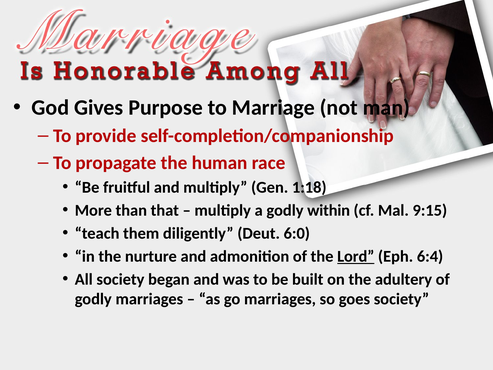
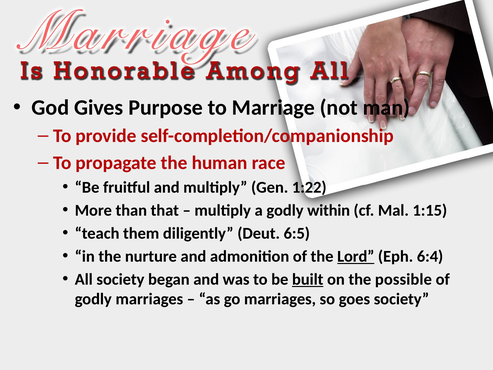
1:18: 1:18 -> 1:22 (309, 187)
9:15: 9:15 -> 1:15 (430, 210)
6:0: 6:0 -> 6:5 (297, 233)
built underline: none -> present (308, 279)
adultery: adultery -> possible (403, 279)
